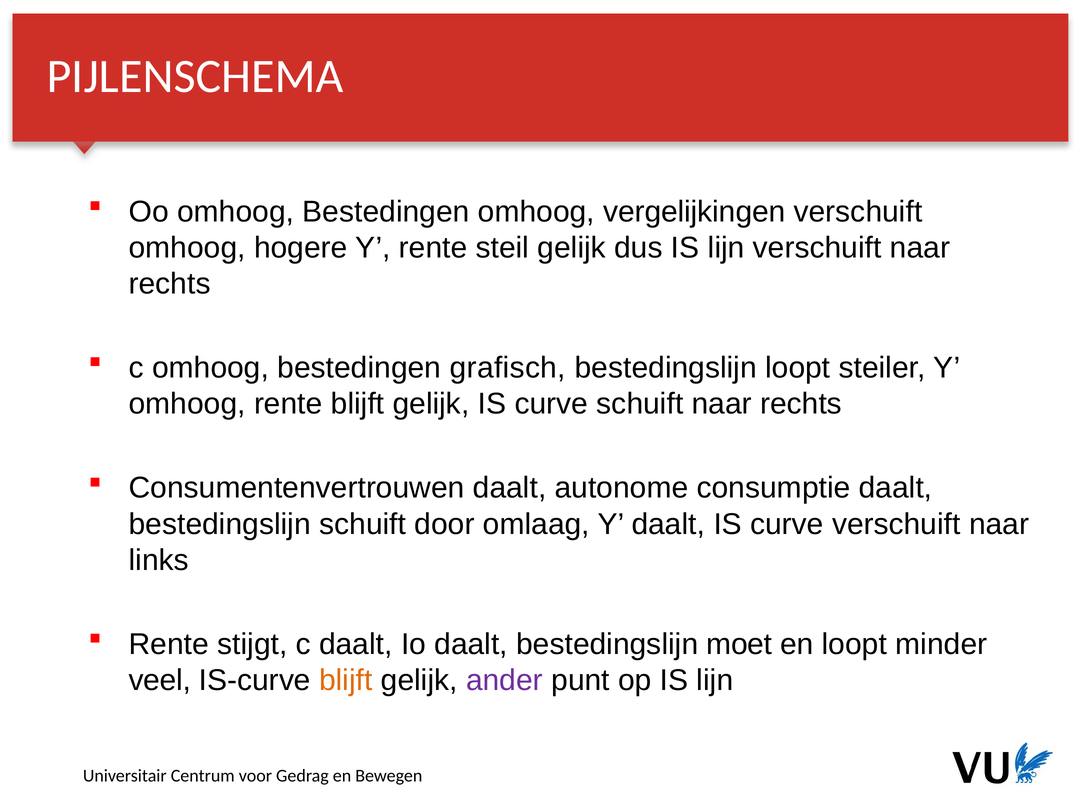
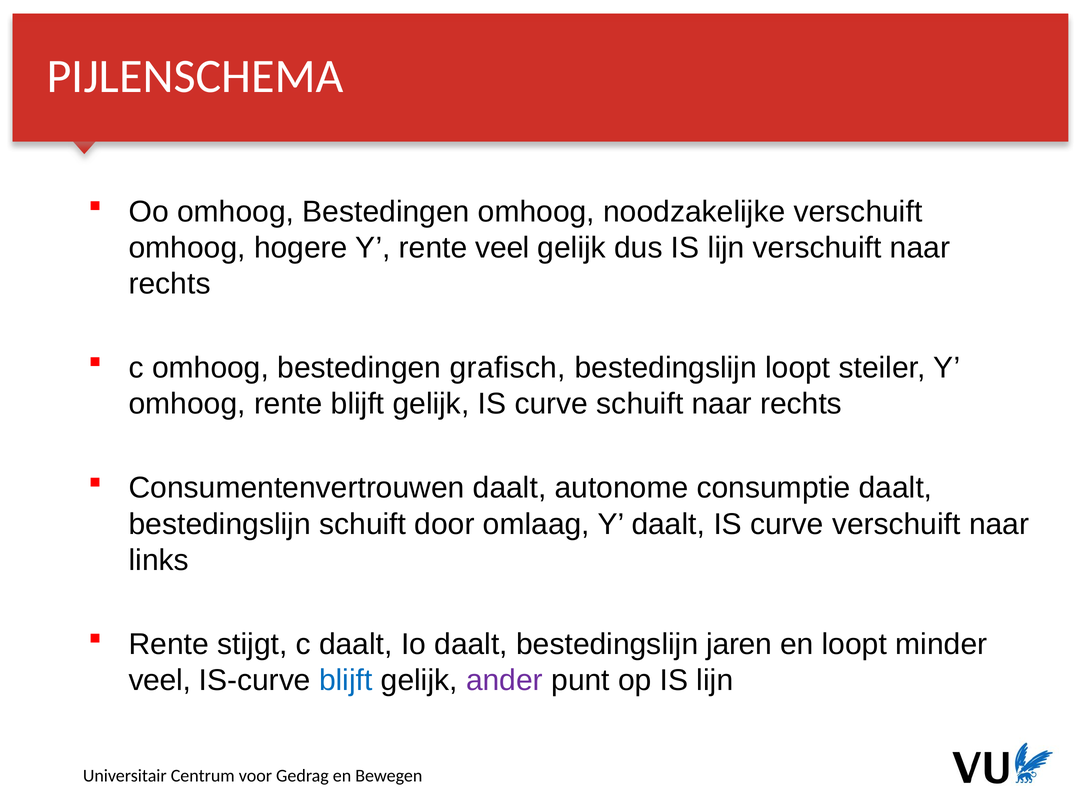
vergelijkingen: vergelijkingen -> noodzakelijke (694, 212)
rente steil: steil -> veel (503, 248)
moet: moet -> jaren (739, 644)
blijft colour: orange -> blue (346, 680)
